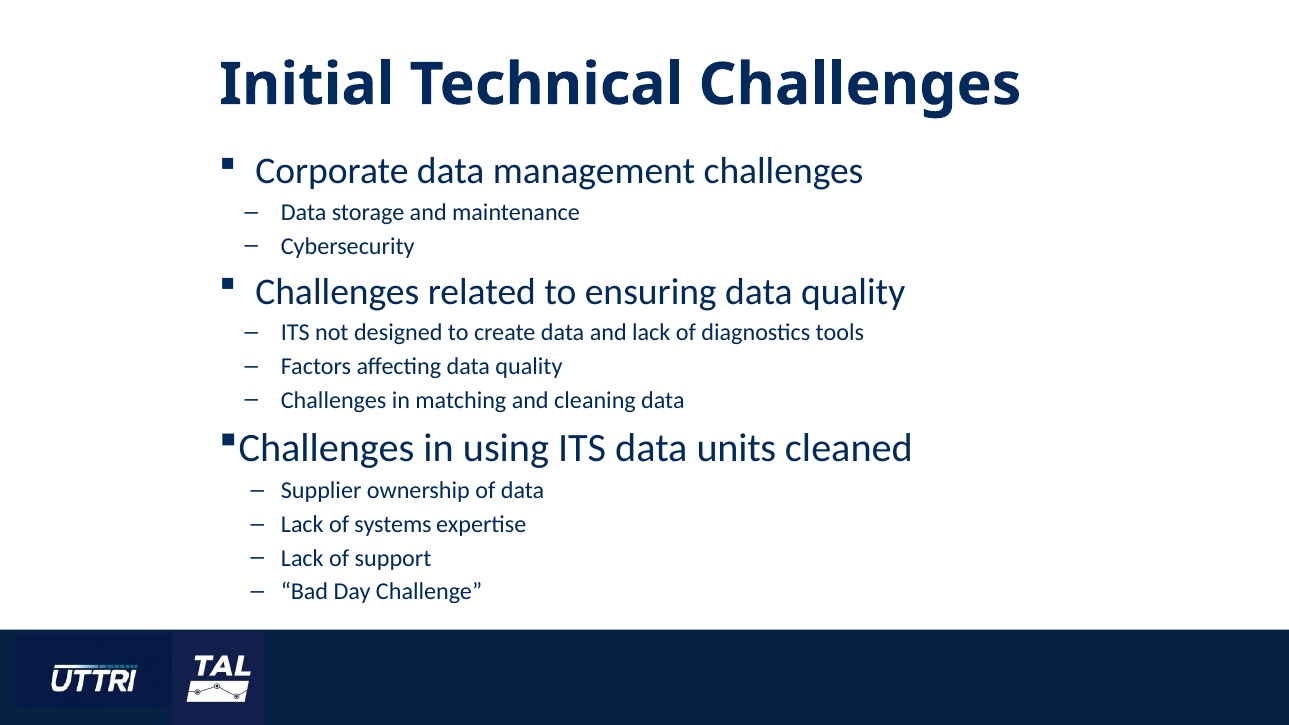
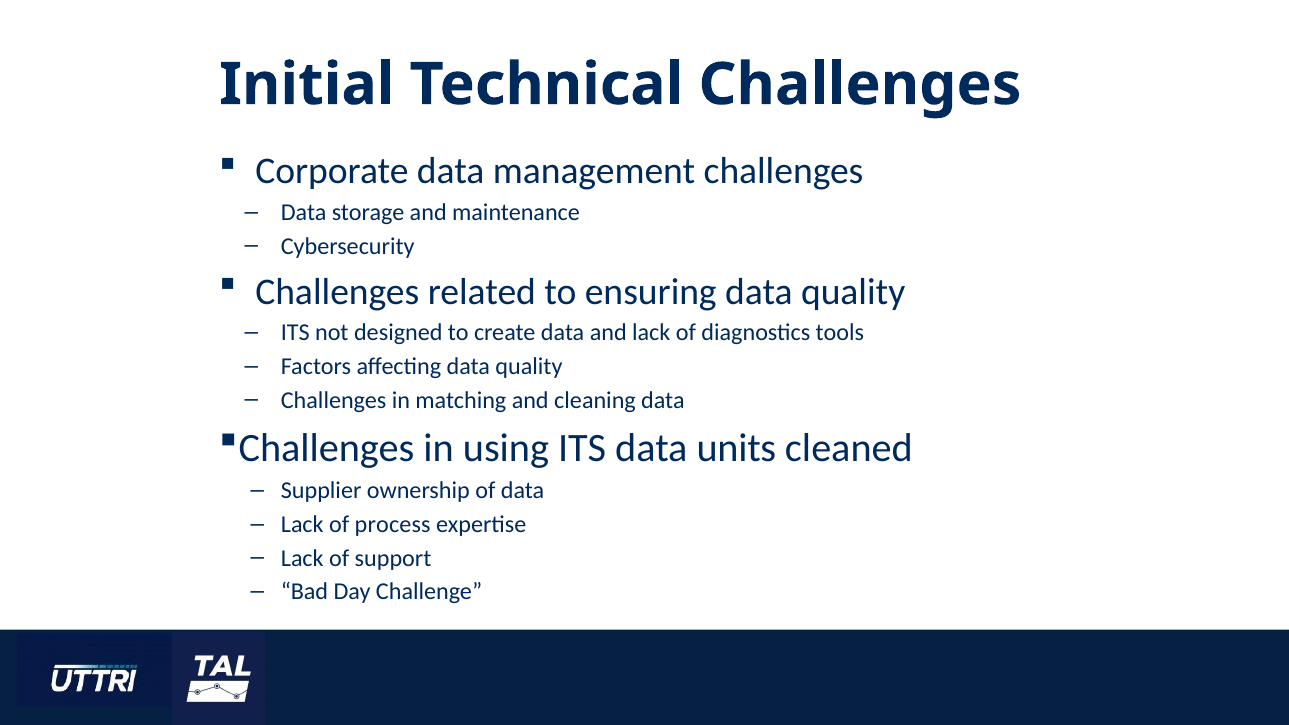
systems: systems -> process (393, 524)
